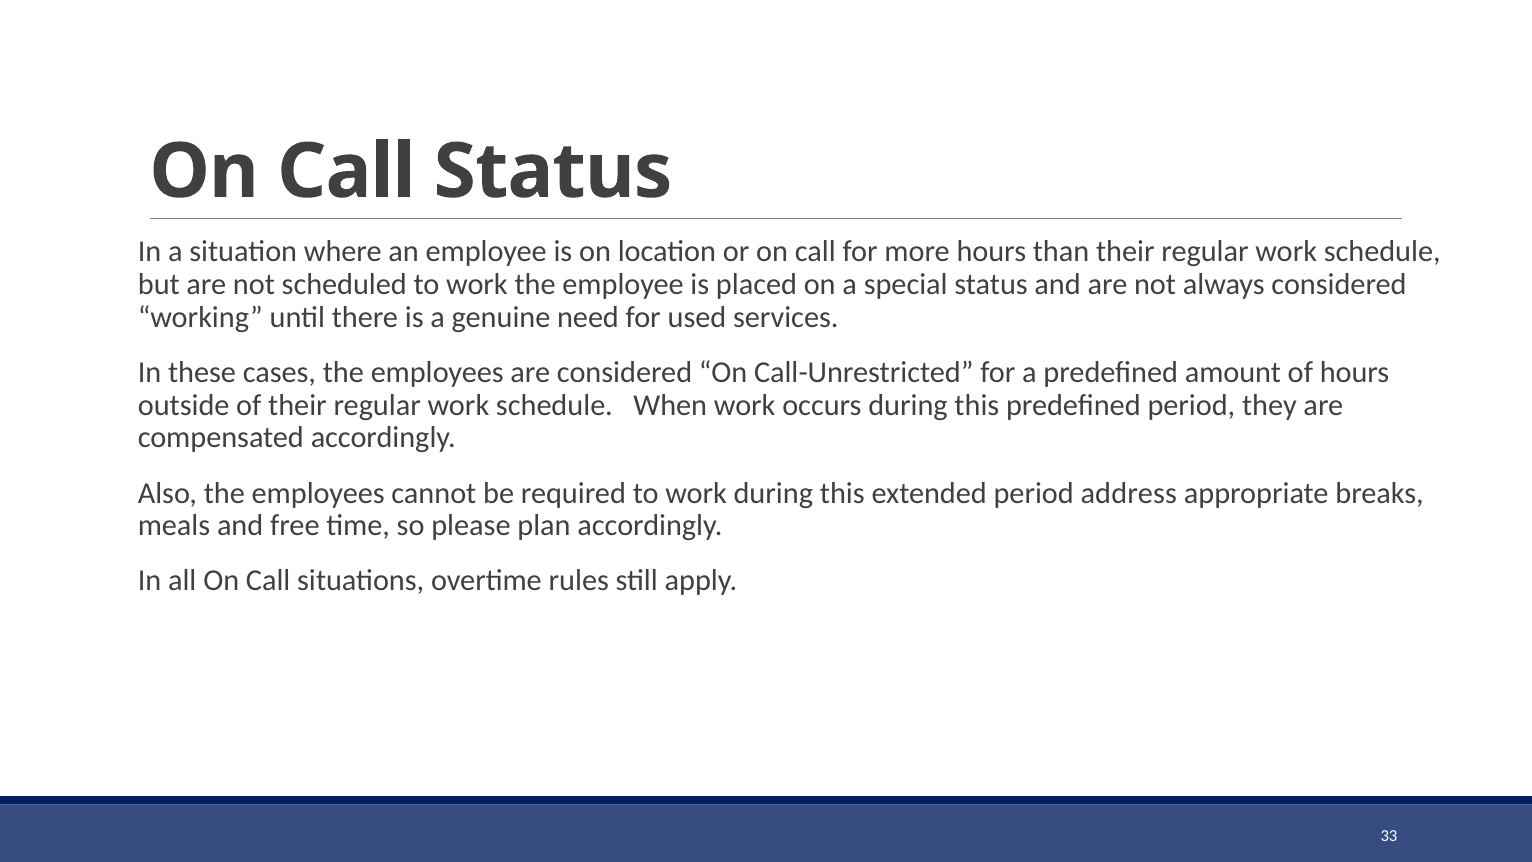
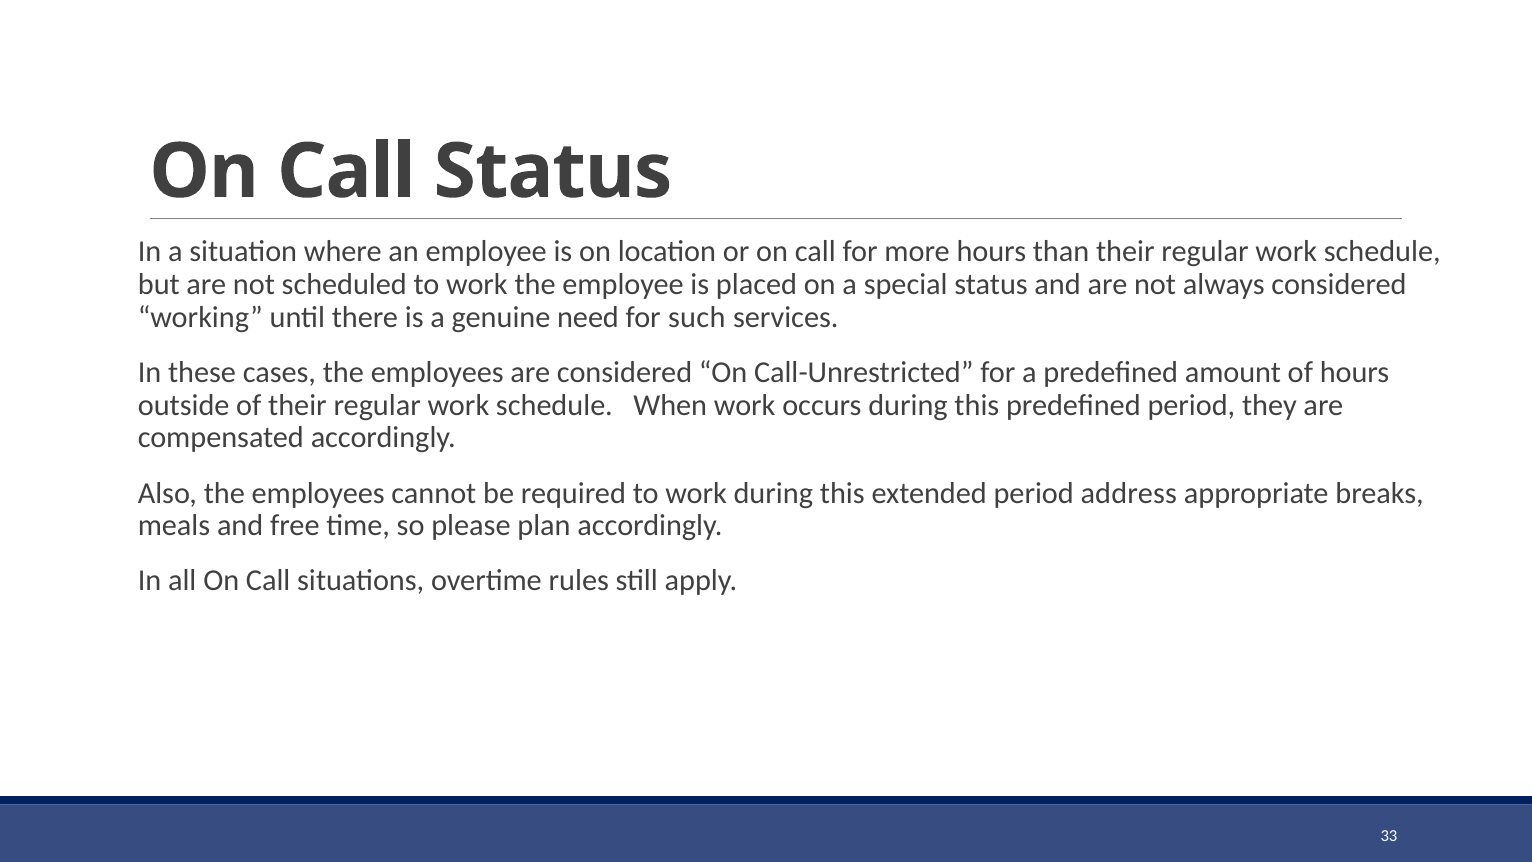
used: used -> such (697, 317)
